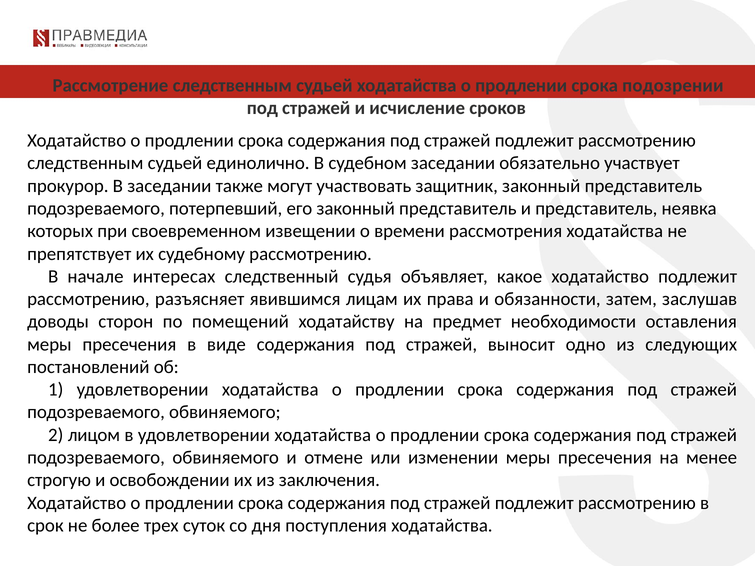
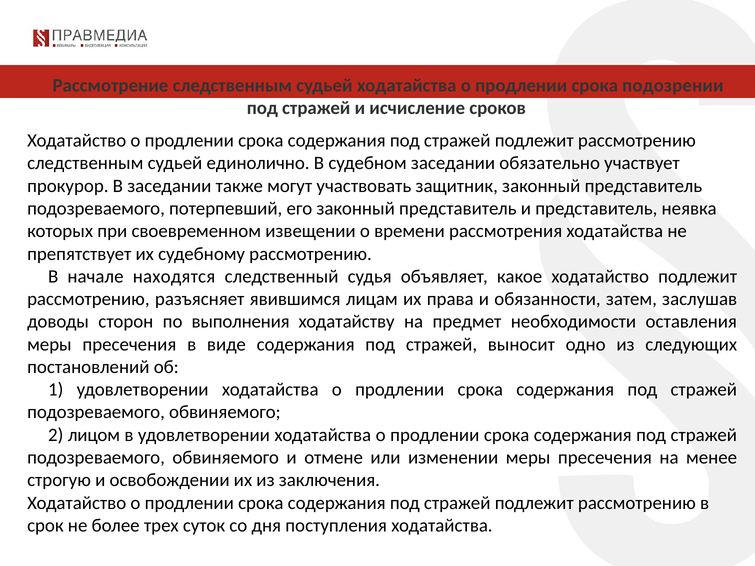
интересах: интересах -> находятся (174, 277)
помещений: помещений -> выполнения (241, 322)
